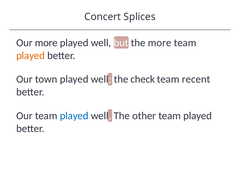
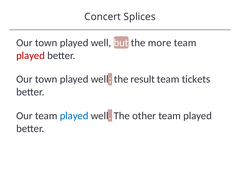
more: more -> town (46, 43)
played colour: orange -> red (31, 56)
check: check -> result (143, 79)
recent: recent -> tickets (196, 79)
